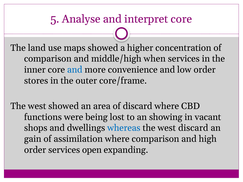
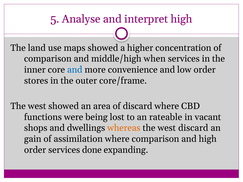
interpret core: core -> high (182, 19)
showing: showing -> rateable (166, 117)
whereas colour: blue -> orange (124, 128)
open: open -> done (92, 150)
